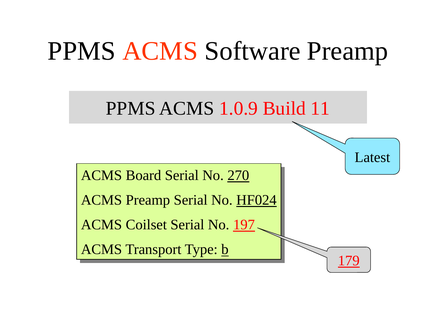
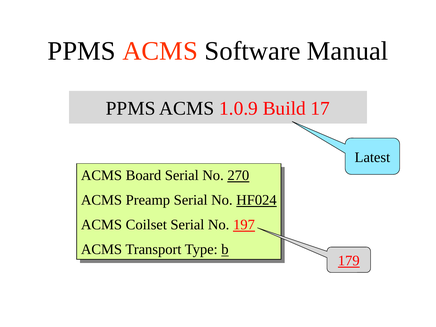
Software Preamp: Preamp -> Manual (348, 51)
11: 11 -> 17 (320, 109)
